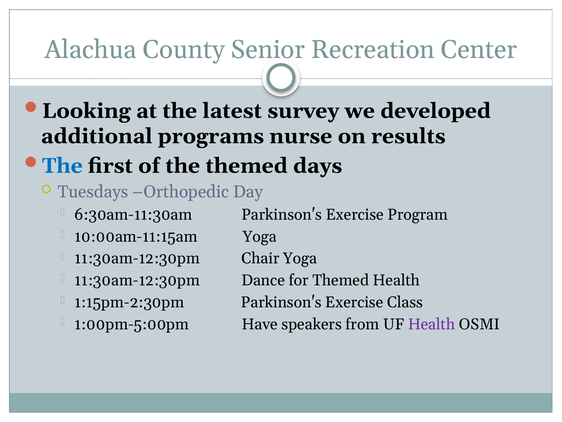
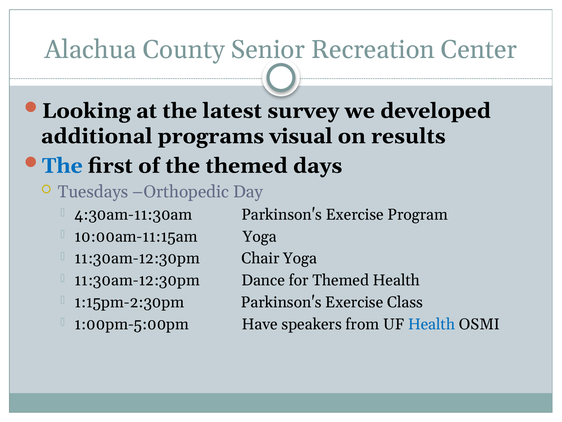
nurse: nurse -> visual (301, 136)
6:30am-11:30am: 6:30am-11:30am -> 4:30am-11:30am (133, 214)
Health colour: purple -> blue (432, 324)
